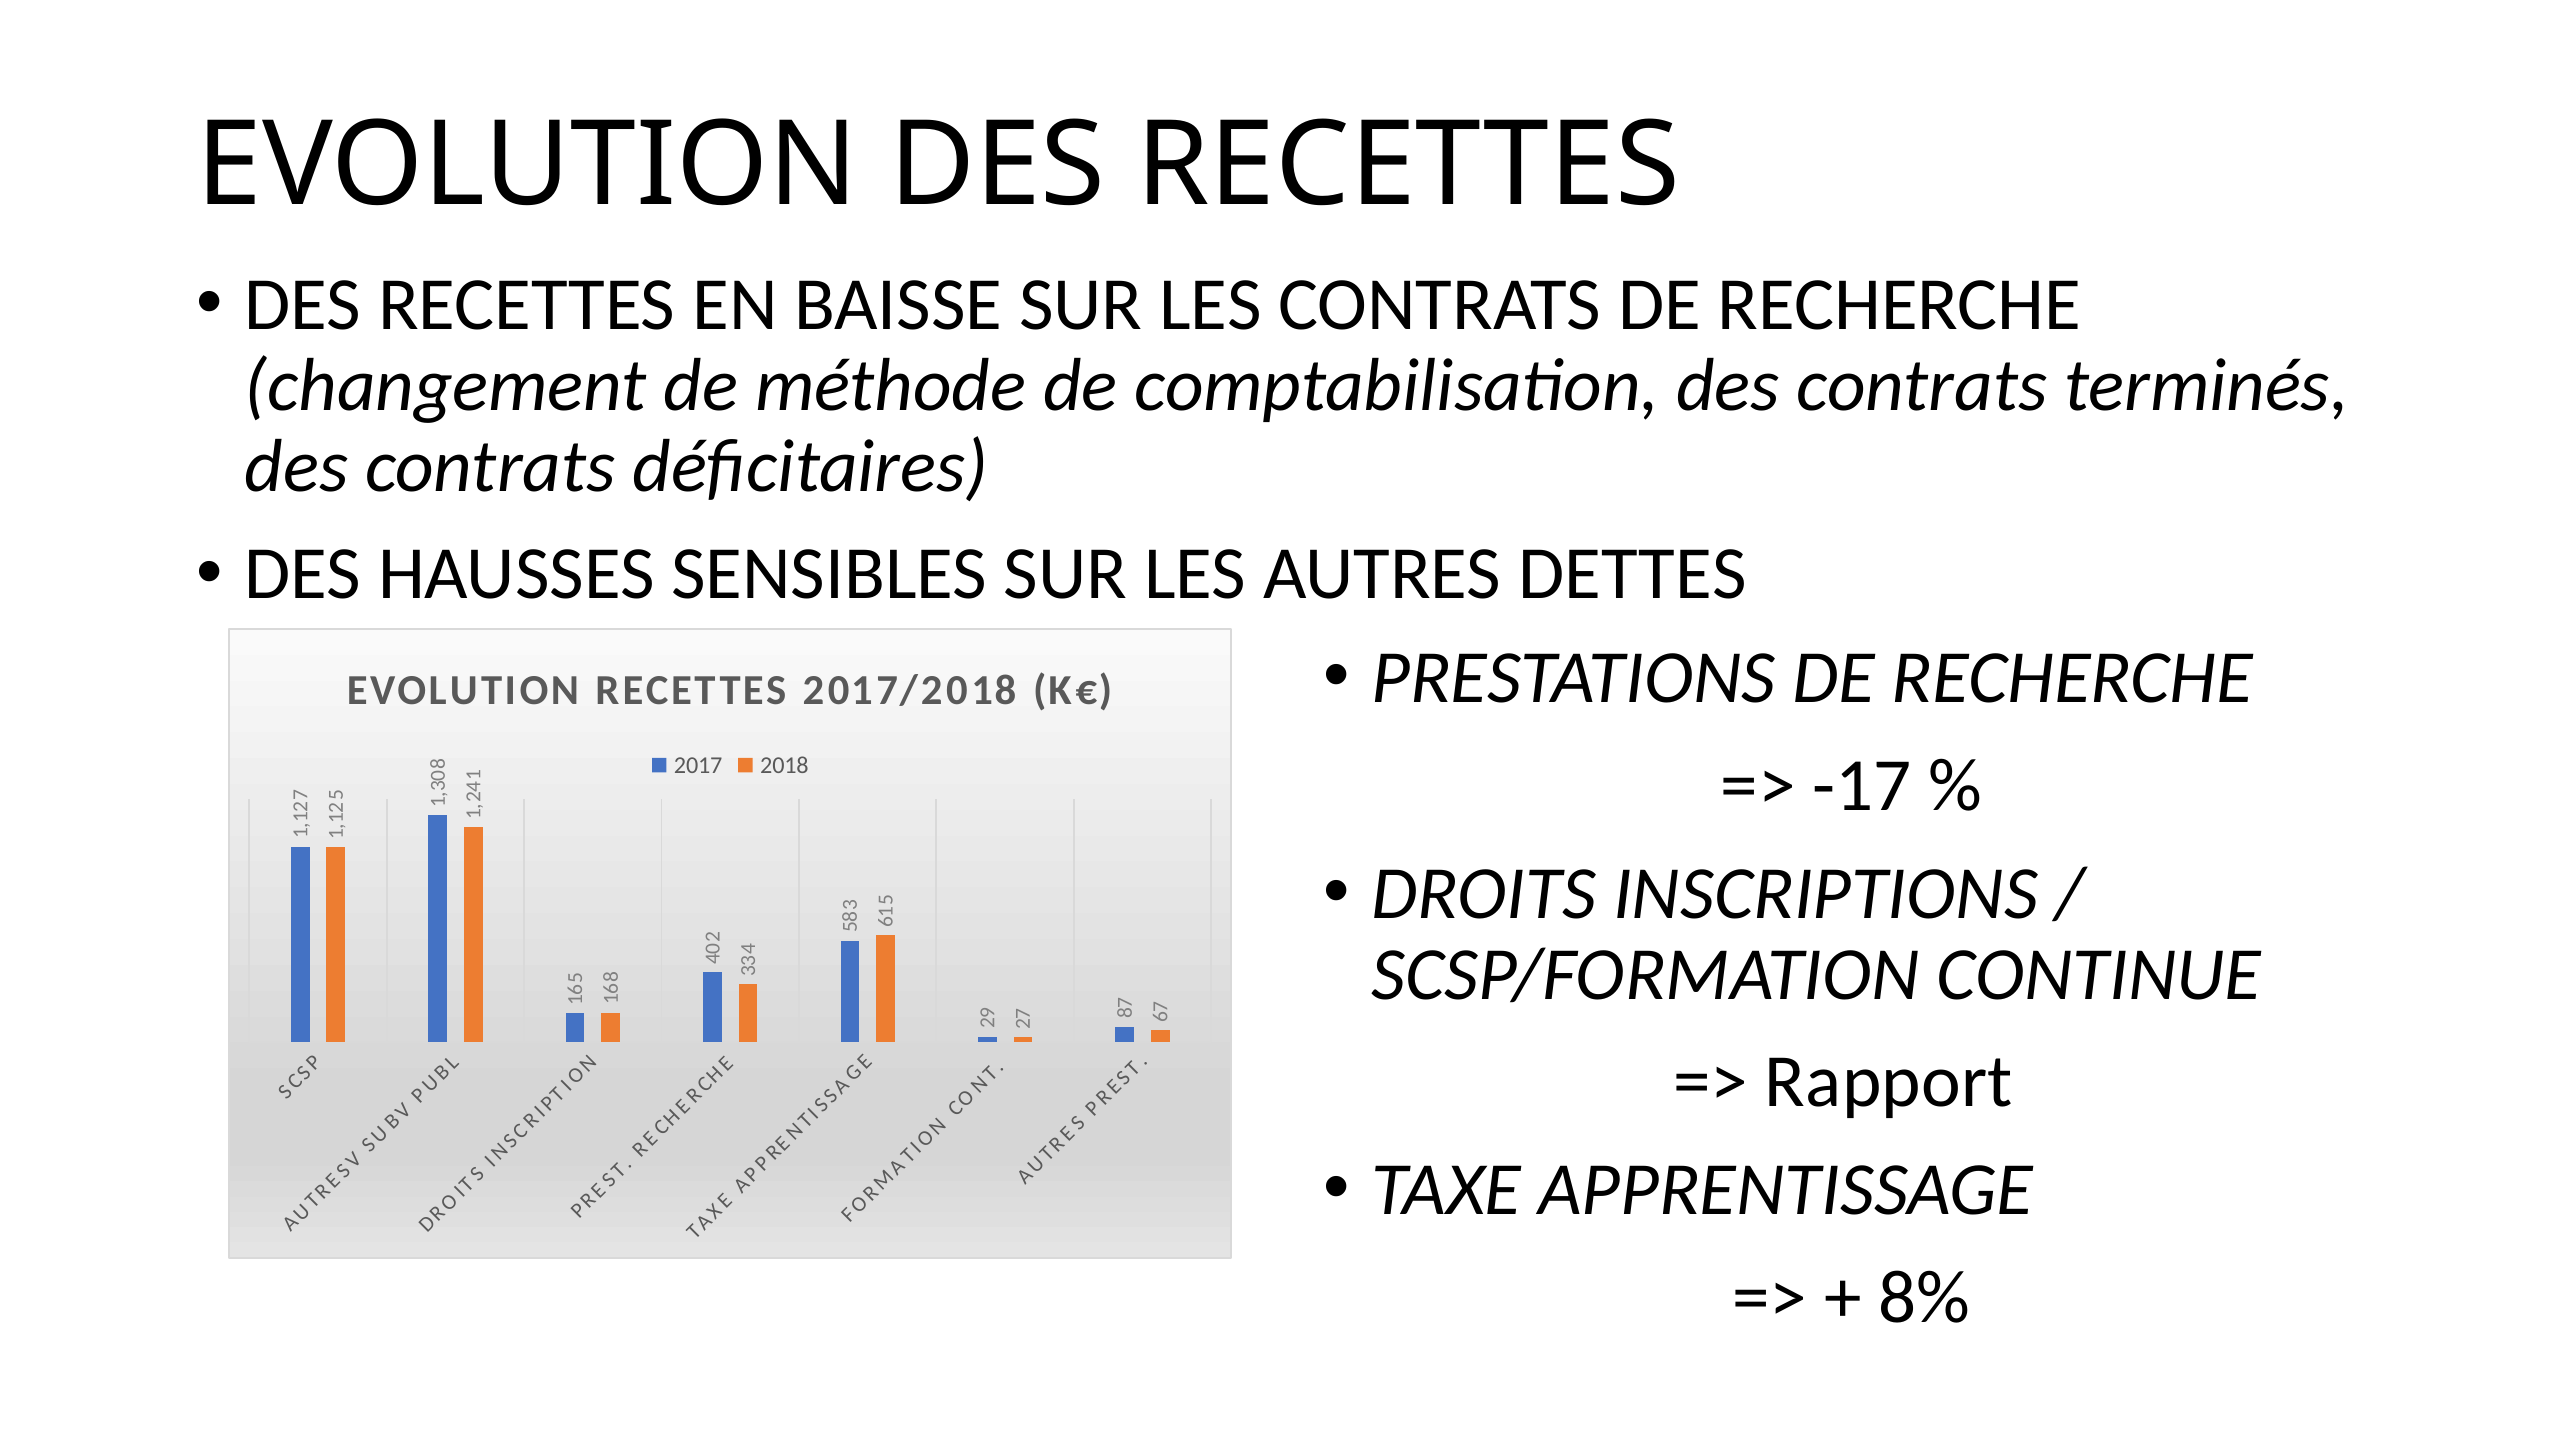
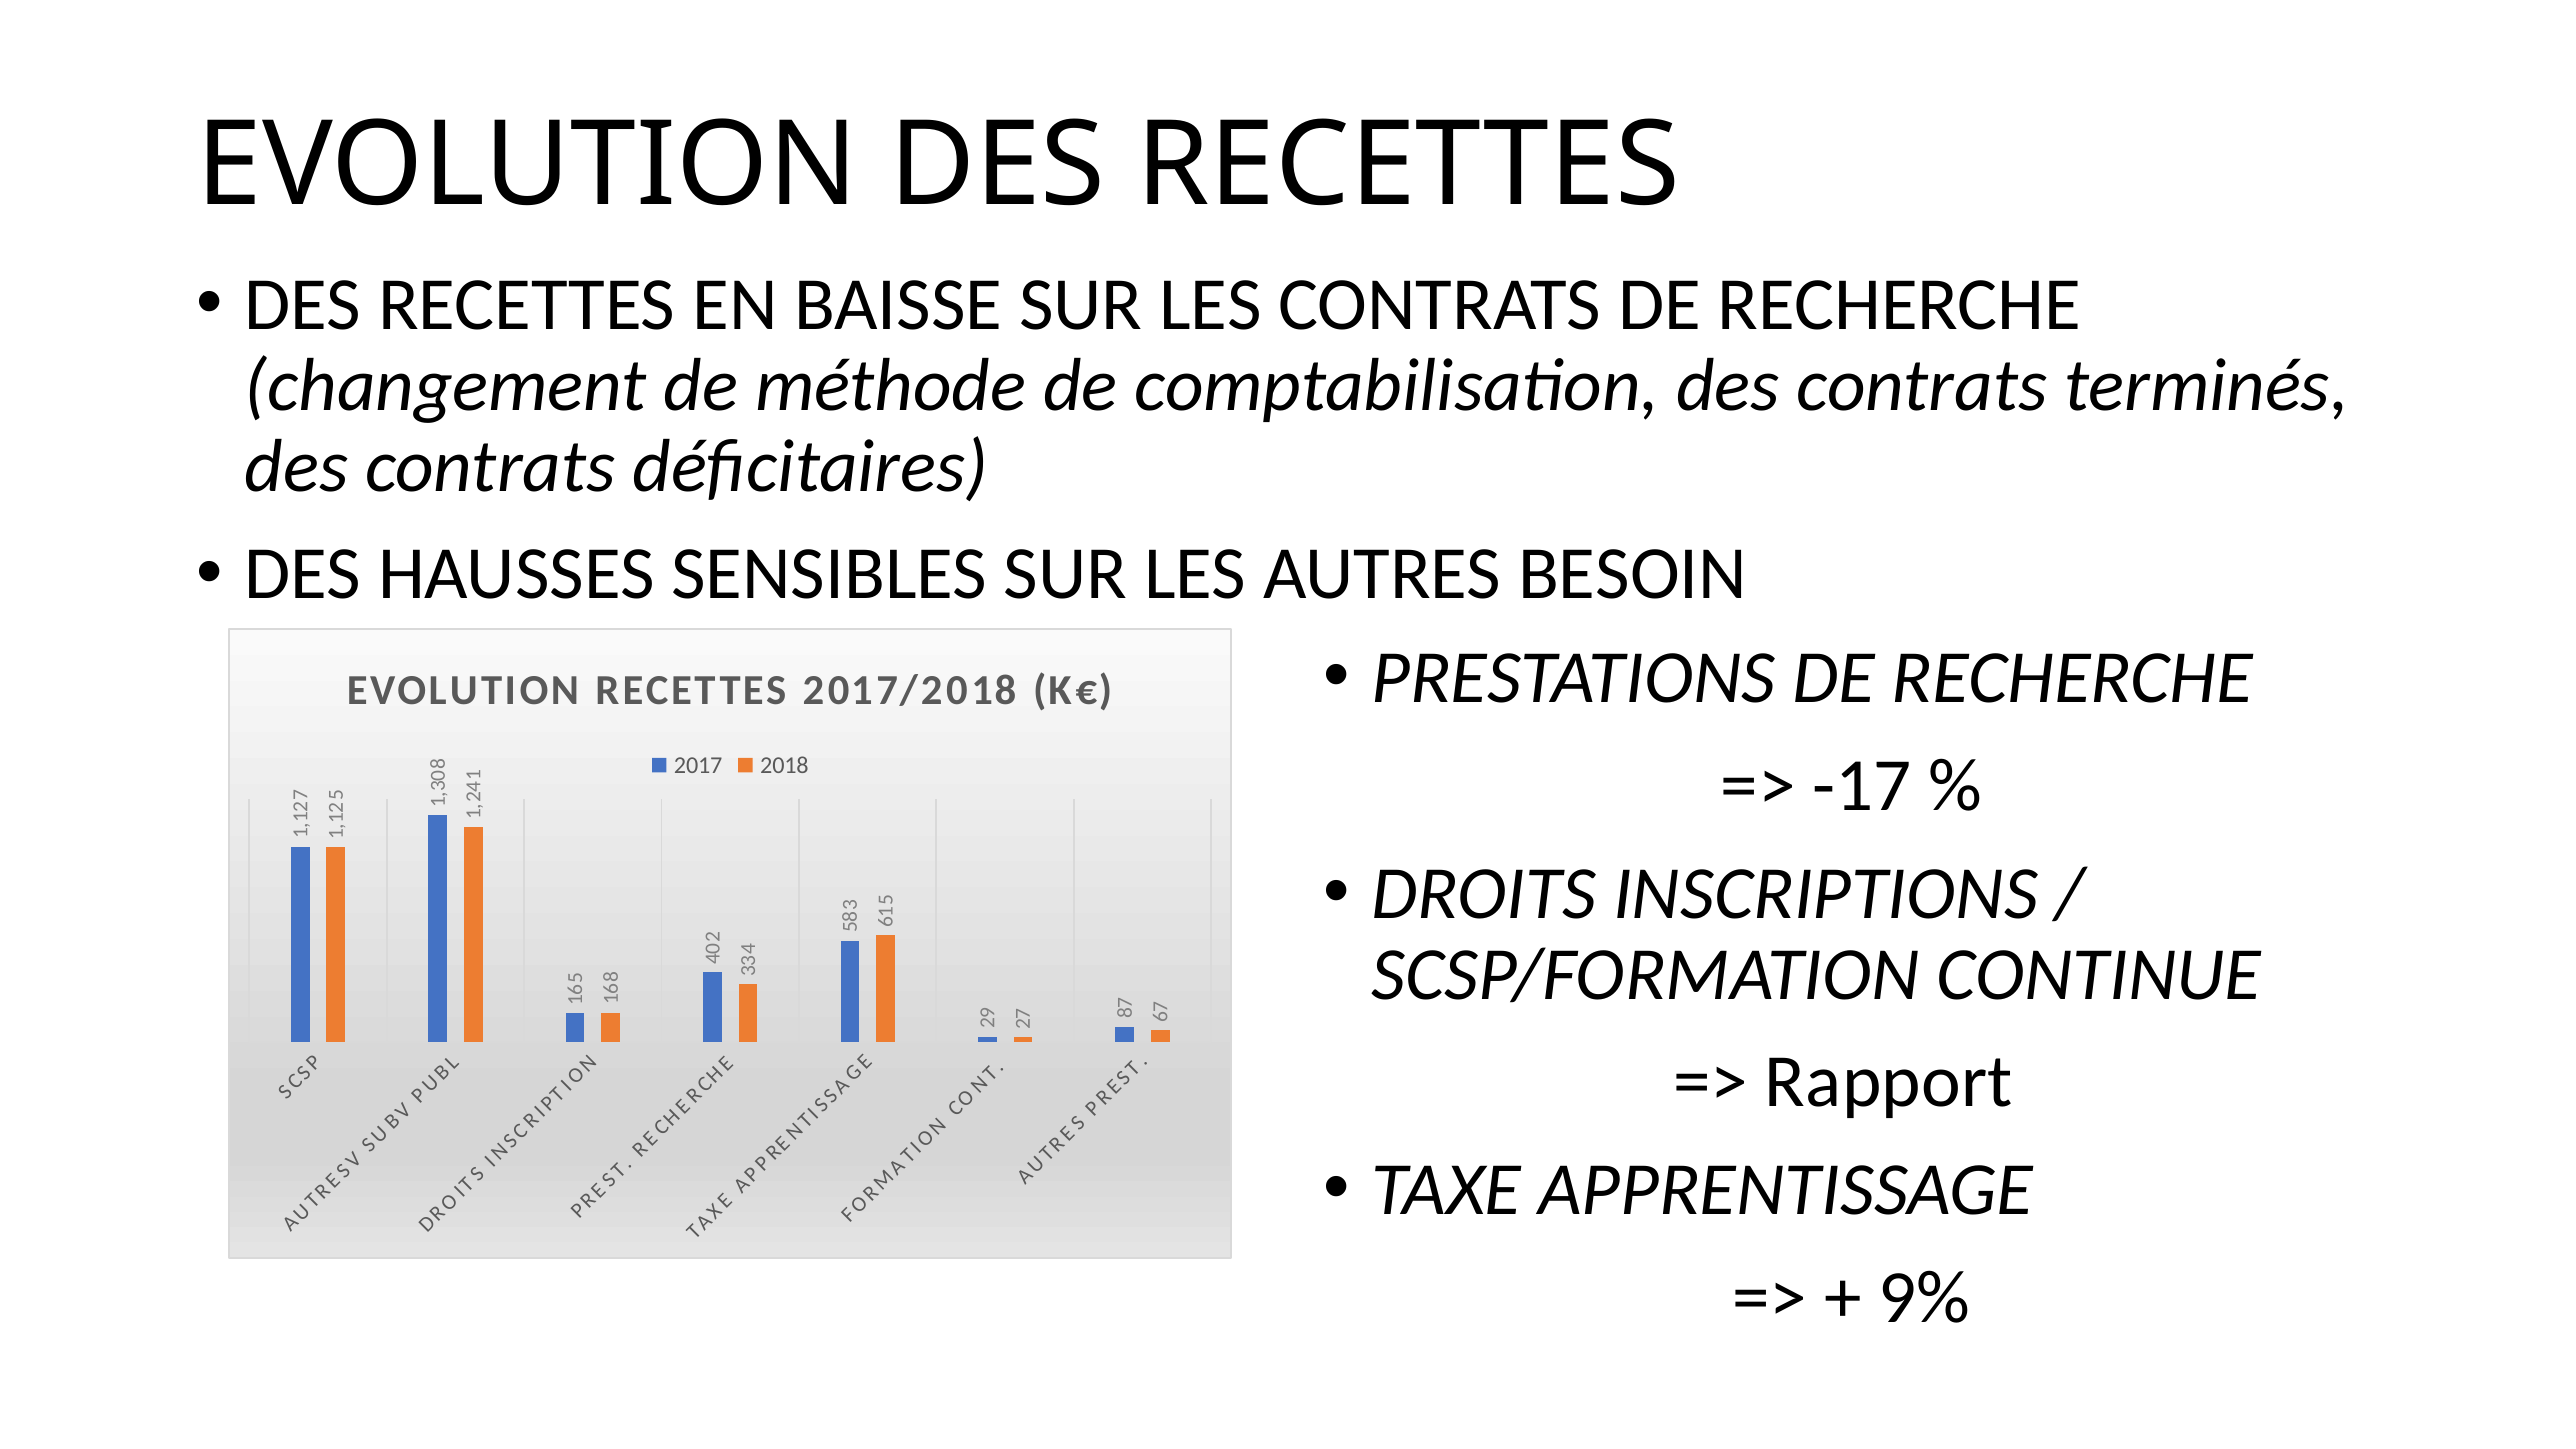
DETTES: DETTES -> BESOIN (1633, 574)
8%: 8% -> 9% (1924, 1298)
